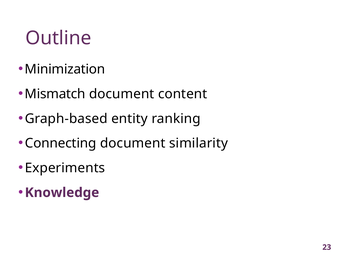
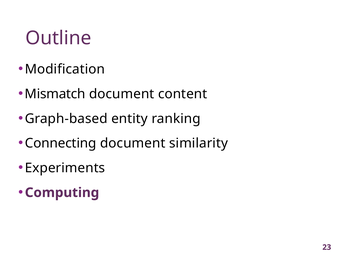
Minimization: Minimization -> Modification (65, 69)
Knowledge: Knowledge -> Computing (62, 193)
